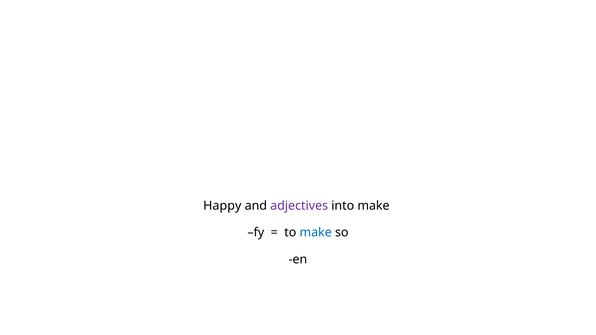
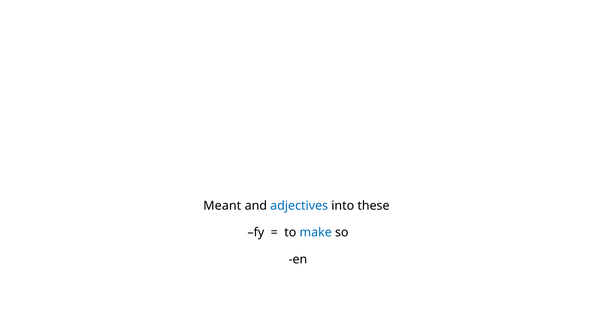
Happy: Happy -> Meant (222, 206)
adjectives colour: purple -> blue (299, 206)
into make: make -> these (373, 206)
